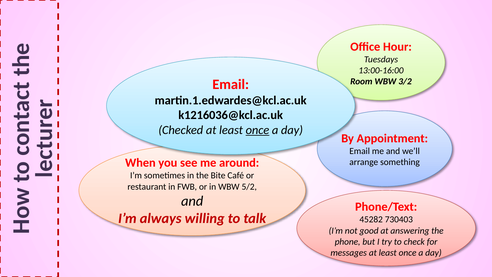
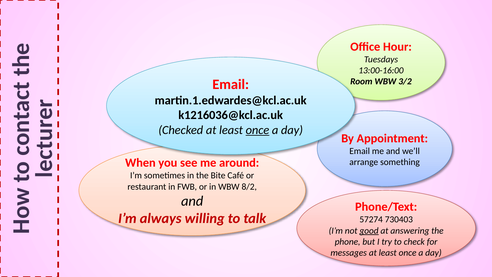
5/2: 5/2 -> 8/2 (249, 186)
45282: 45282 -> 57274 (371, 219)
good underline: none -> present (369, 230)
